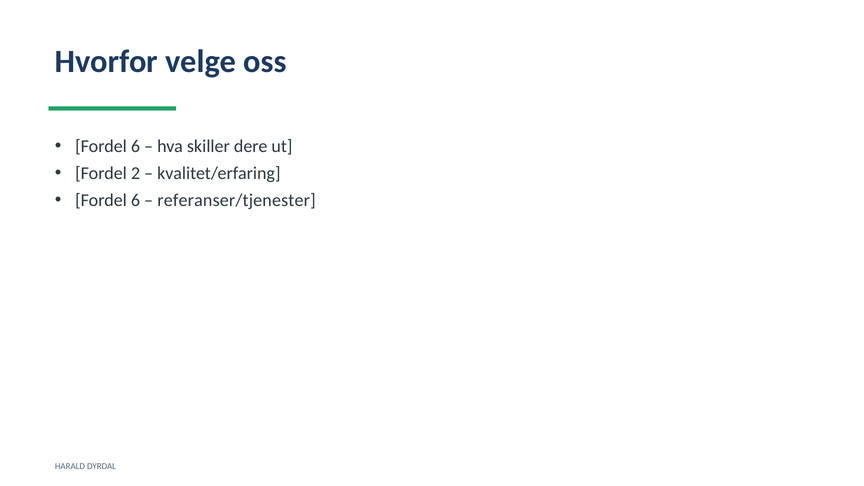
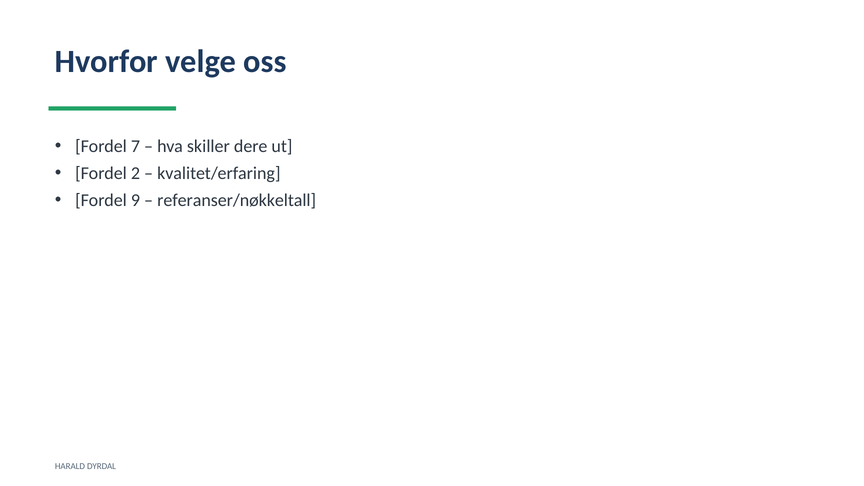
6: 6 -> 7 (135, 146)
6: 6 -> 9 (135, 200)
referanser/tjenester: referanser/tjenester -> referanser/nøkkeltall (237, 200)
